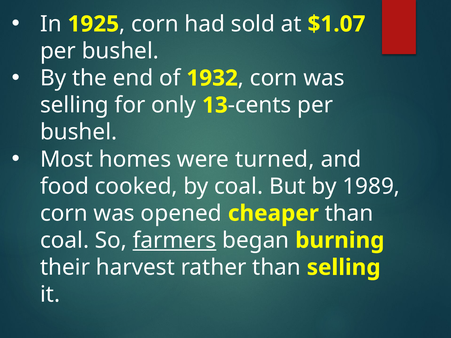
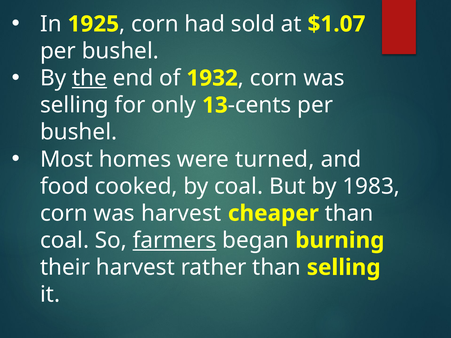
the underline: none -> present (90, 78)
1989: 1989 -> 1983 (371, 186)
was opened: opened -> harvest (181, 213)
